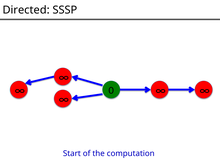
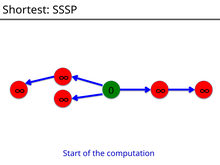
Directed: Directed -> Shortest (26, 10)
